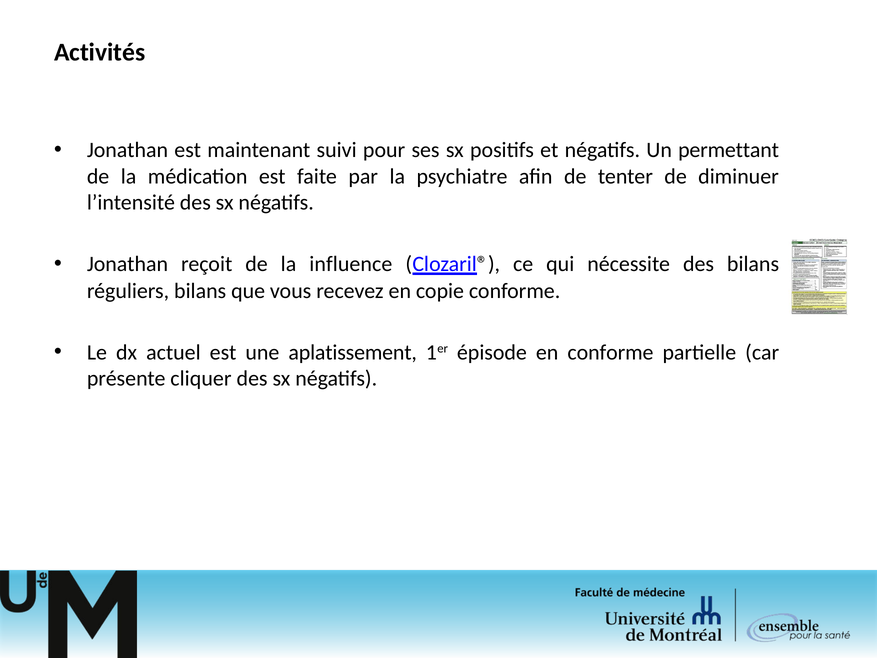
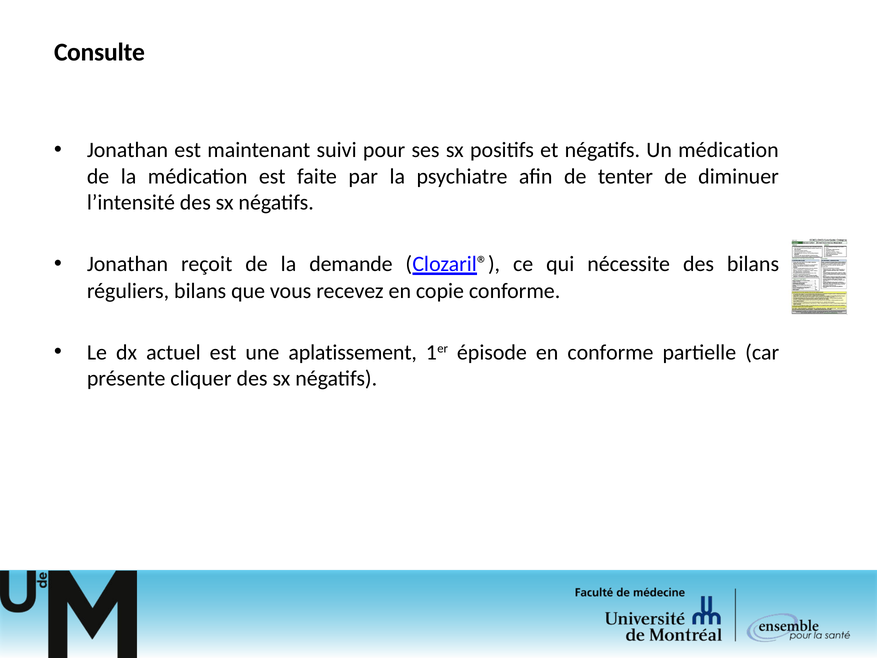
Activités: Activités -> Consulte (100, 52)
Un permettant: permettant -> médication (728, 150)
influence: influence -> demande (351, 264)
